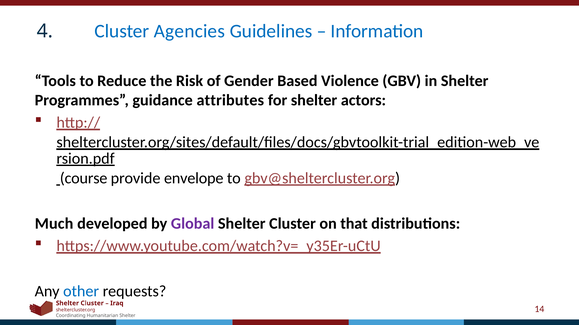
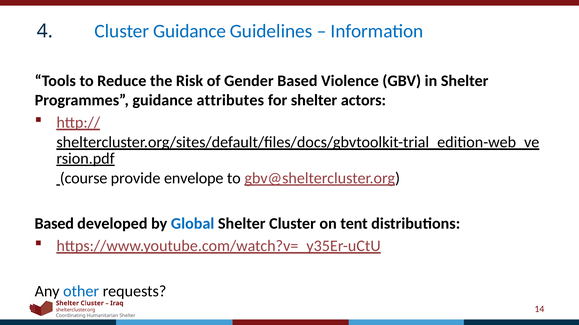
Cluster Agencies: Agencies -> Guidance (190, 31)
Much: Much -> Based (54, 224)
Global colour: purple -> blue (193, 224)
that: that -> tent (354, 224)
